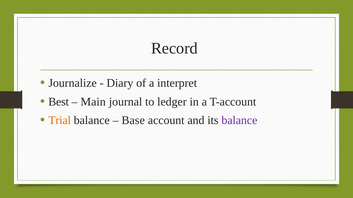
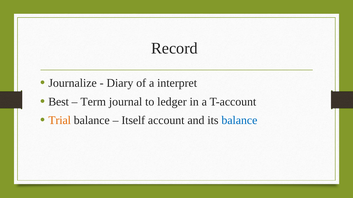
Main: Main -> Term (93, 102)
Base: Base -> Itself (133, 121)
balance colour: purple -> blue (239, 121)
